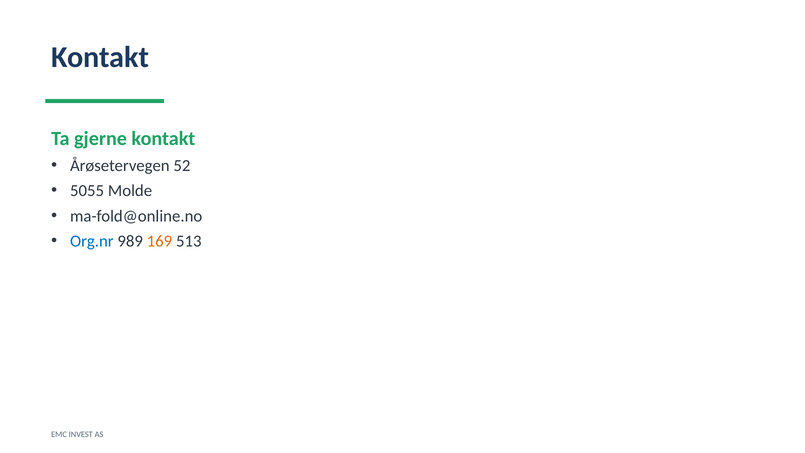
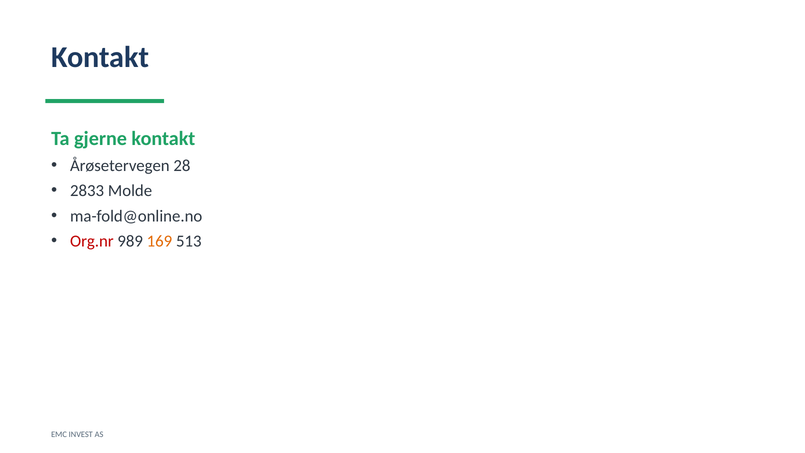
52: 52 -> 28 (182, 166)
5055: 5055 -> 2833 (87, 191)
Org.nr colour: blue -> red (92, 241)
